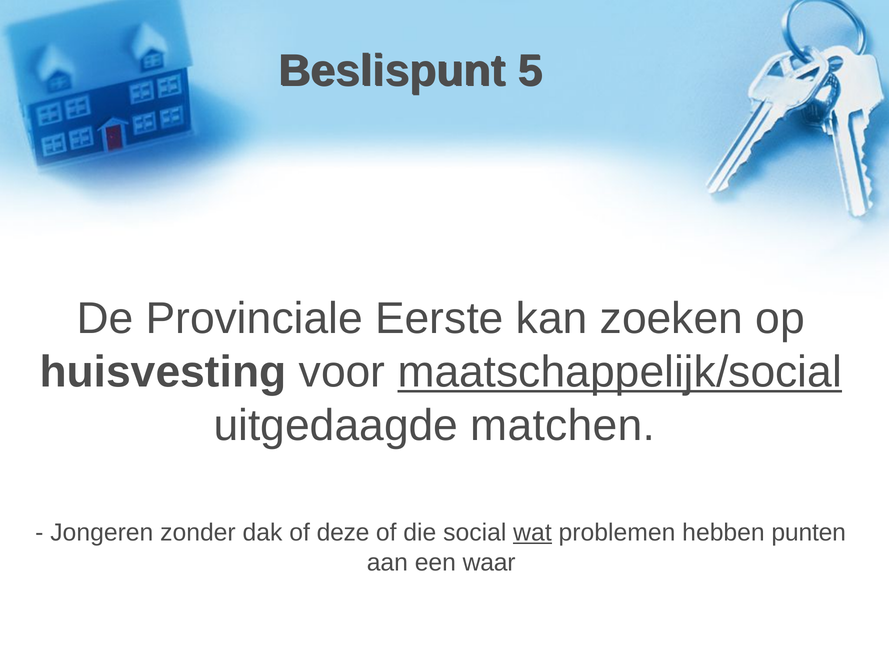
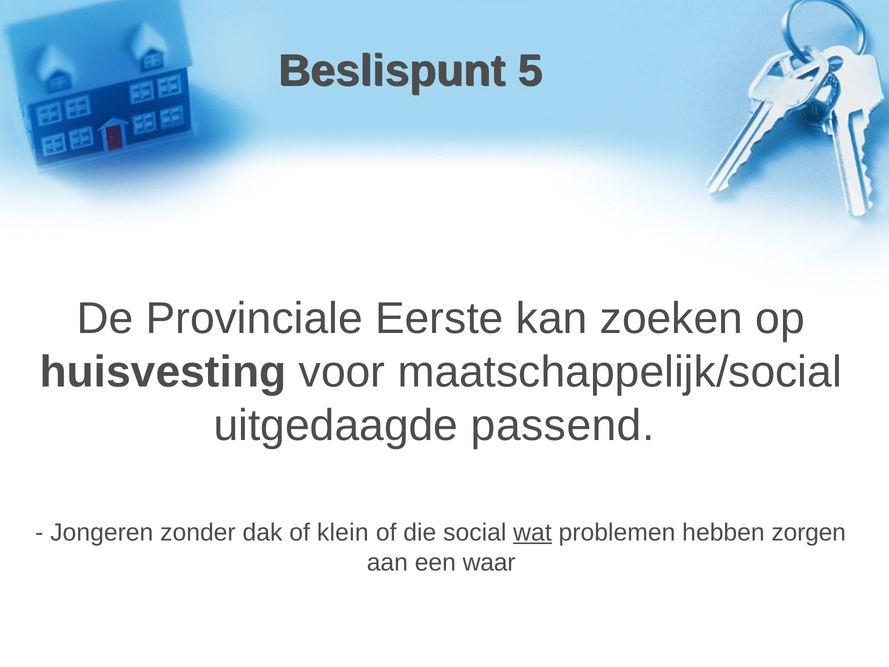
maatschappelijk/social underline: present -> none (620, 372)
matchen: matchen -> passend (563, 425)
deze: deze -> klein (343, 533)
punten: punten -> zorgen (809, 533)
